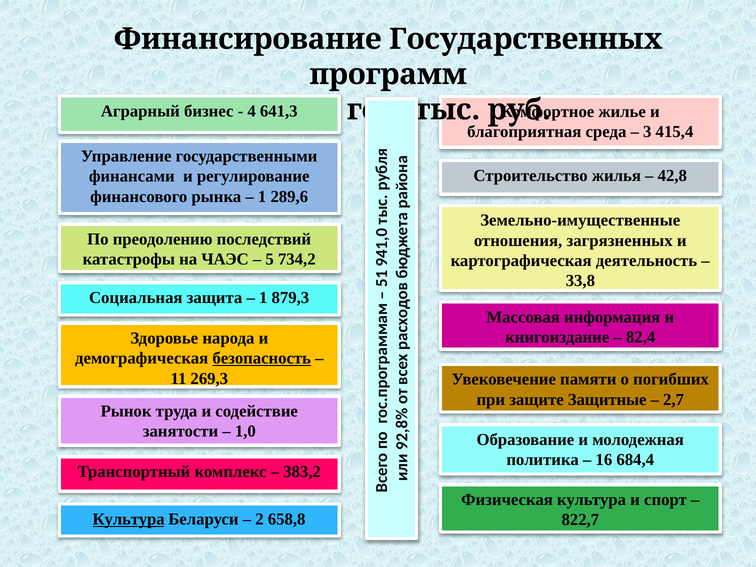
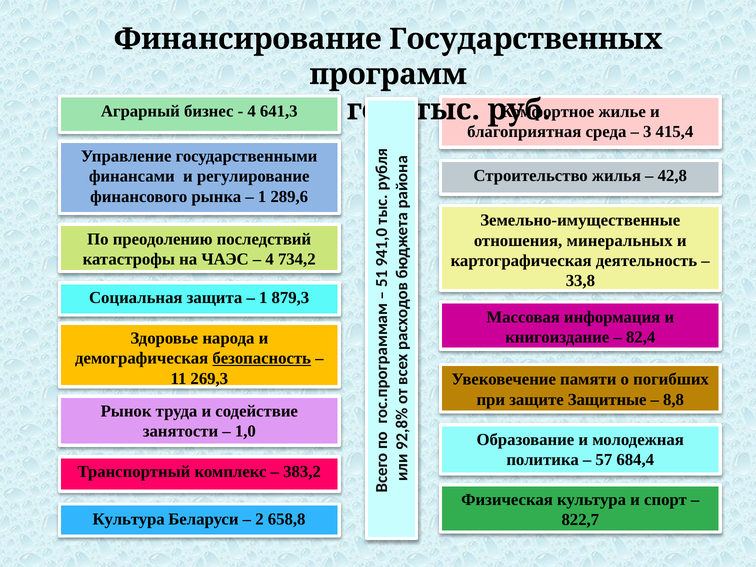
загрязненных: загрязненных -> минеральных (620, 241)
5: 5 -> 4 (270, 259)
2,7: 2,7 -> 8,8 (673, 400)
16: 16 -> 57 (604, 460)
Культура underline: present -> none (129, 519)
